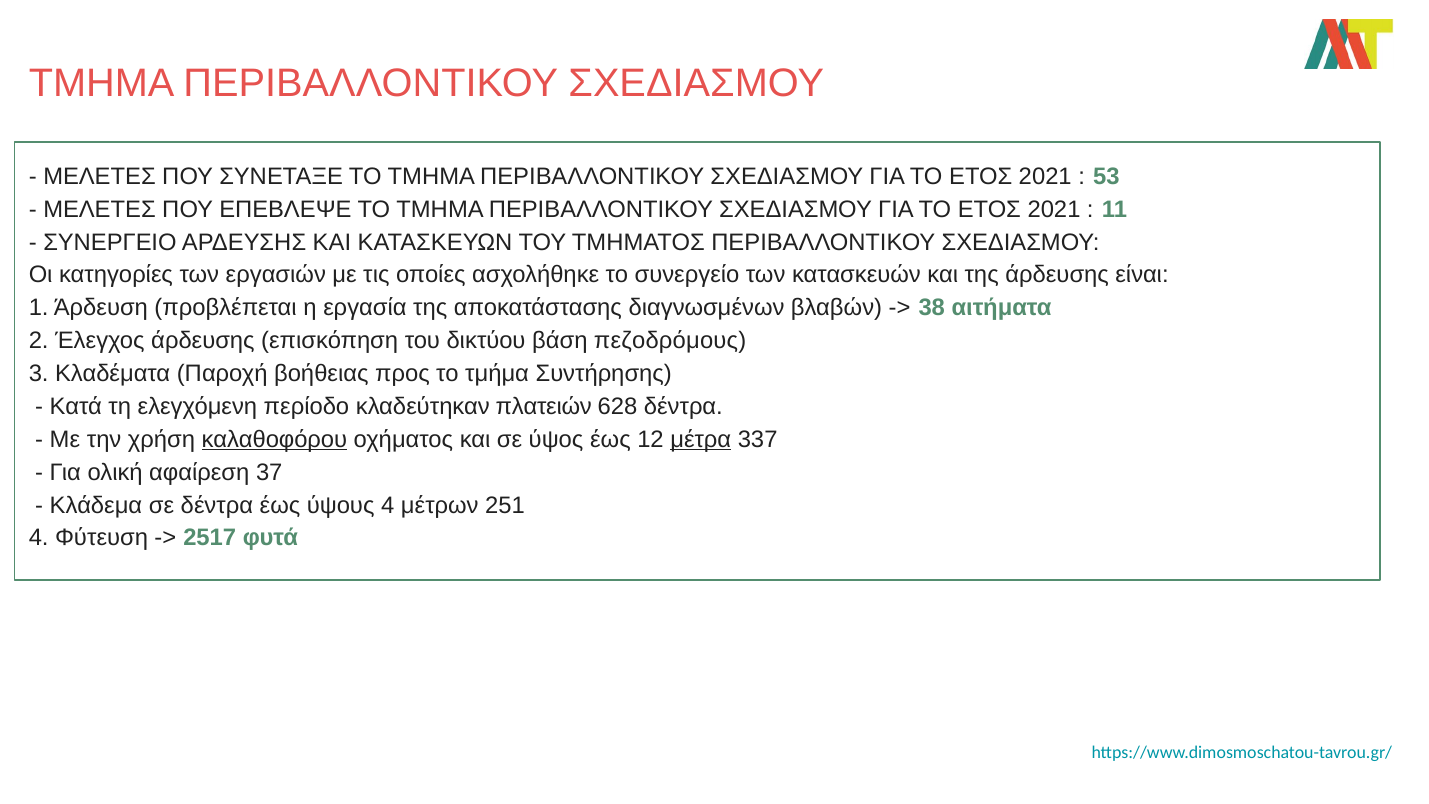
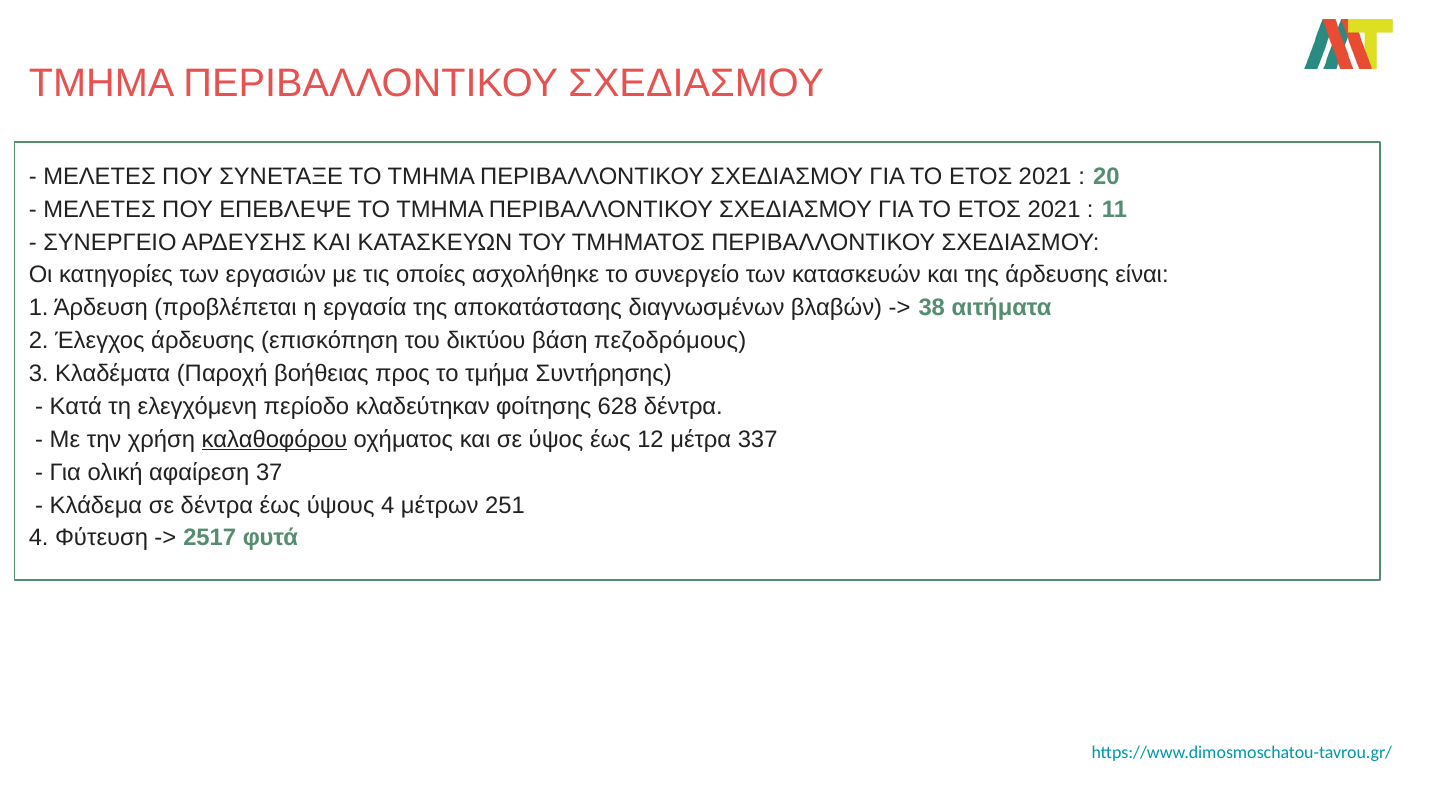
53: 53 -> 20 (1106, 177)
πλατειών: πλατειών -> φοίτησης (544, 407)
μέτρα underline: present -> none (701, 439)
